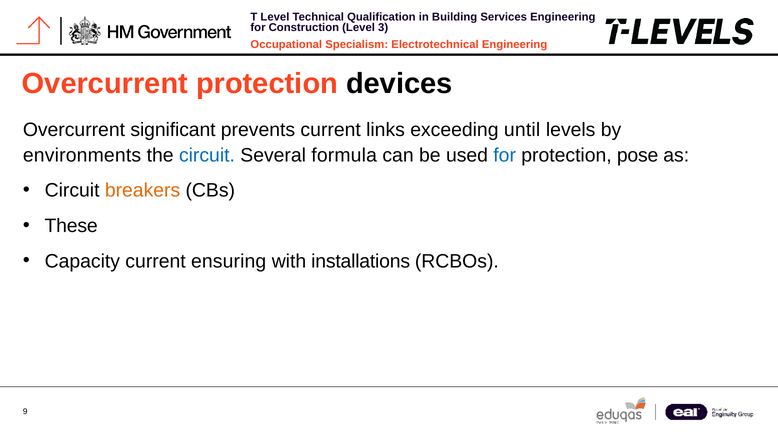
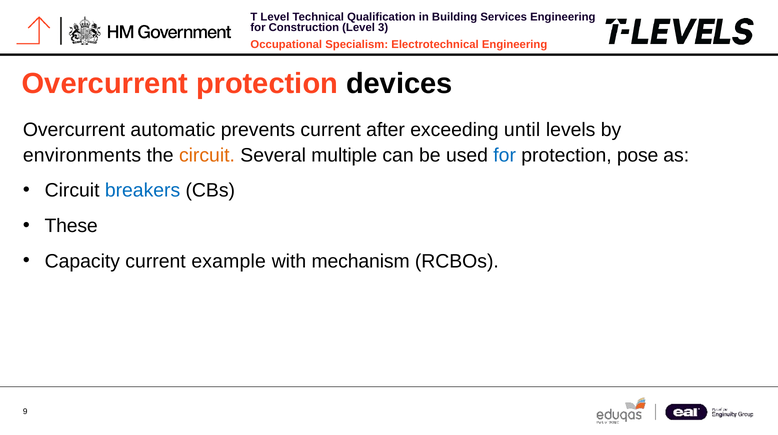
significant: significant -> automatic (173, 130)
links: links -> after (386, 130)
circuit colour: blue -> orange (207, 155)
formula: formula -> multiple (344, 155)
breakers colour: orange -> blue (143, 191)
ensuring: ensuring -> example (229, 261)
installations: installations -> mechanism (361, 261)
